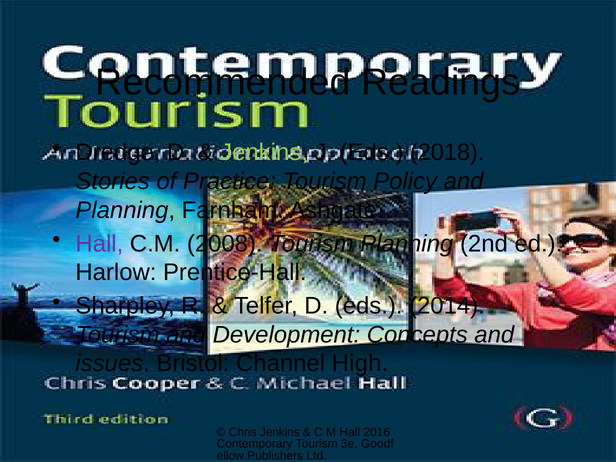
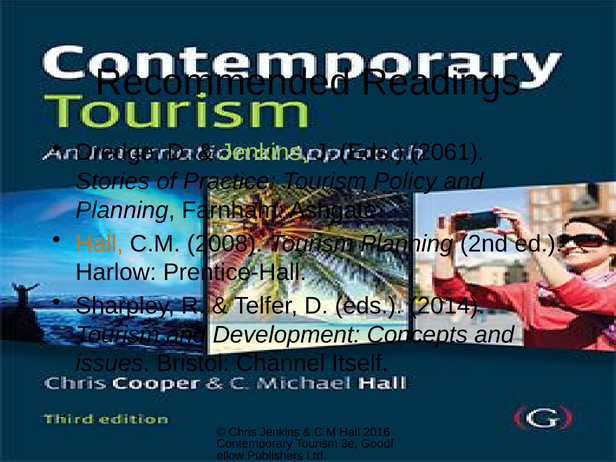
2018: 2018 -> 2061 (447, 153)
Hall colour: purple -> orange (99, 244)
High: High -> Itself (360, 364)
